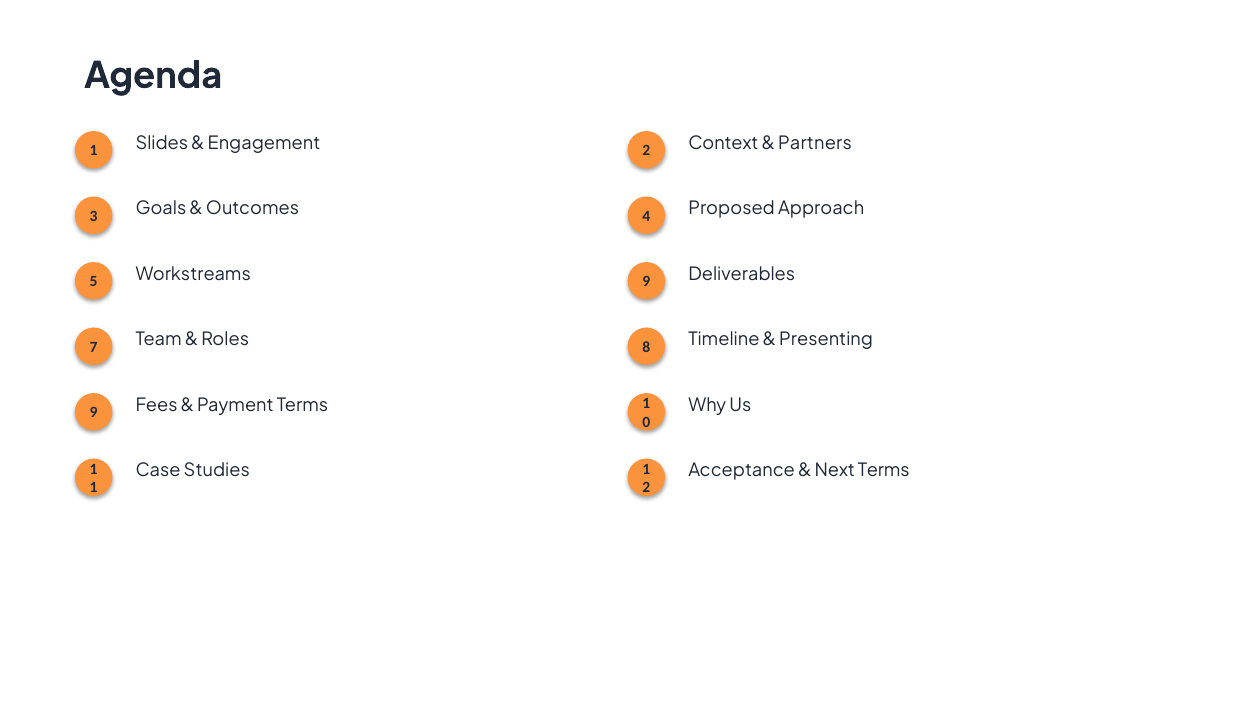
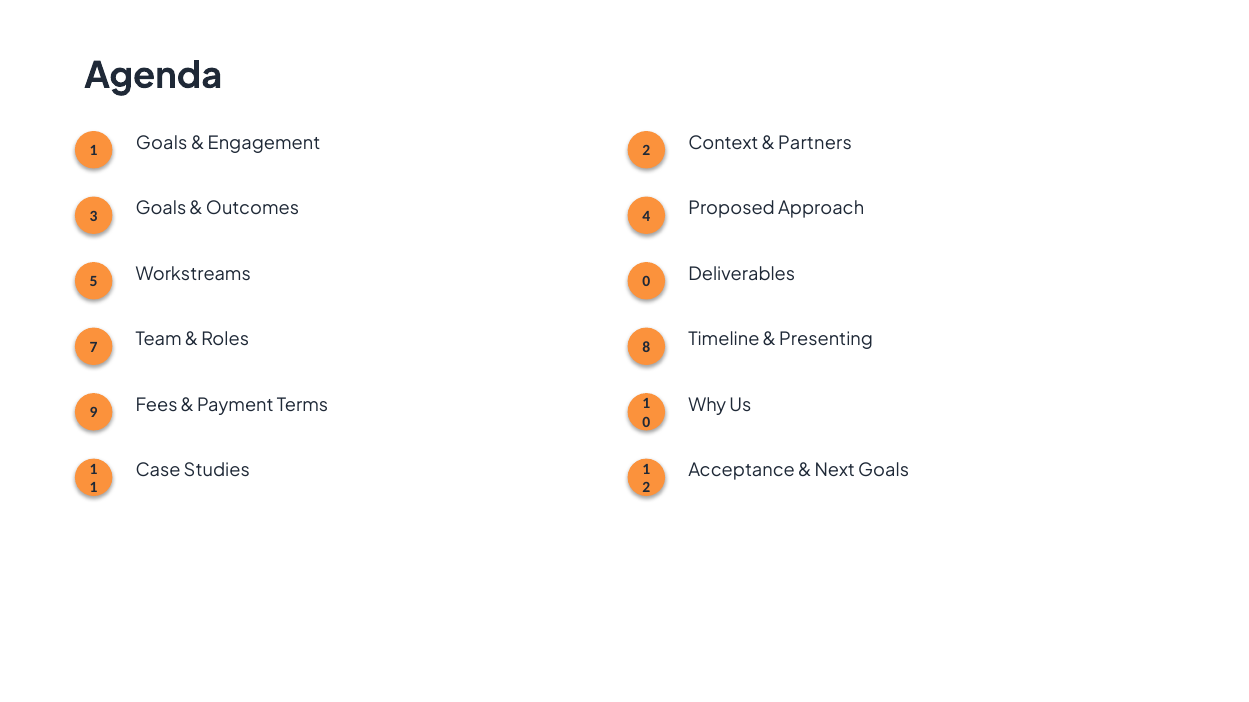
1 Slides: Slides -> Goals (162, 143)
Workstreams 9: 9 -> 0 (646, 282)
Next Terms: Terms -> Goals (884, 471)
